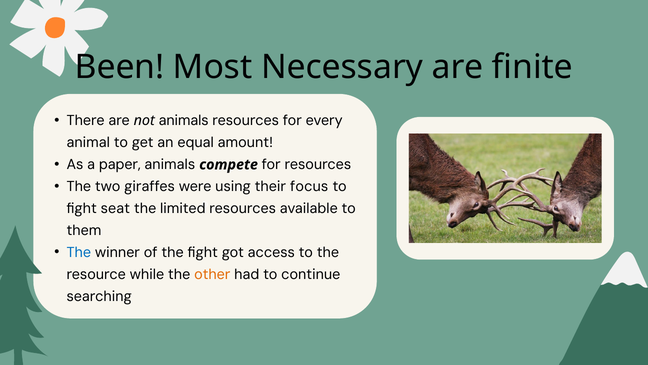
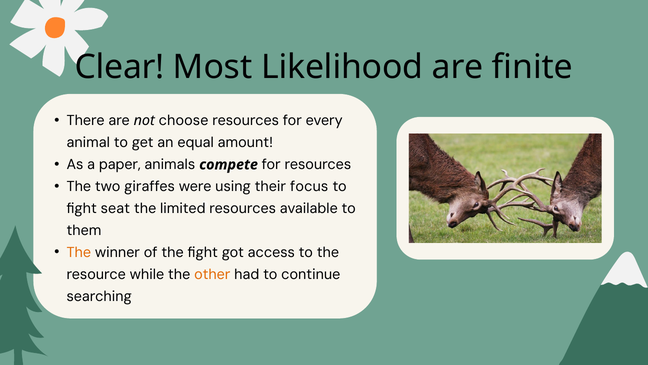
Been: Been -> Clear (120, 67)
Necessary: Necessary -> Likelihood (342, 67)
not animals: animals -> choose (184, 121)
The colour: blue -> orange (79, 252)
